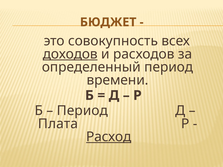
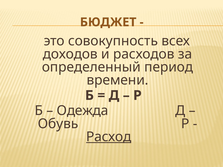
доходов underline: present -> none (70, 54)
Период: Период -> Одежда (82, 111)
Плата: Плата -> Обувь (58, 124)
